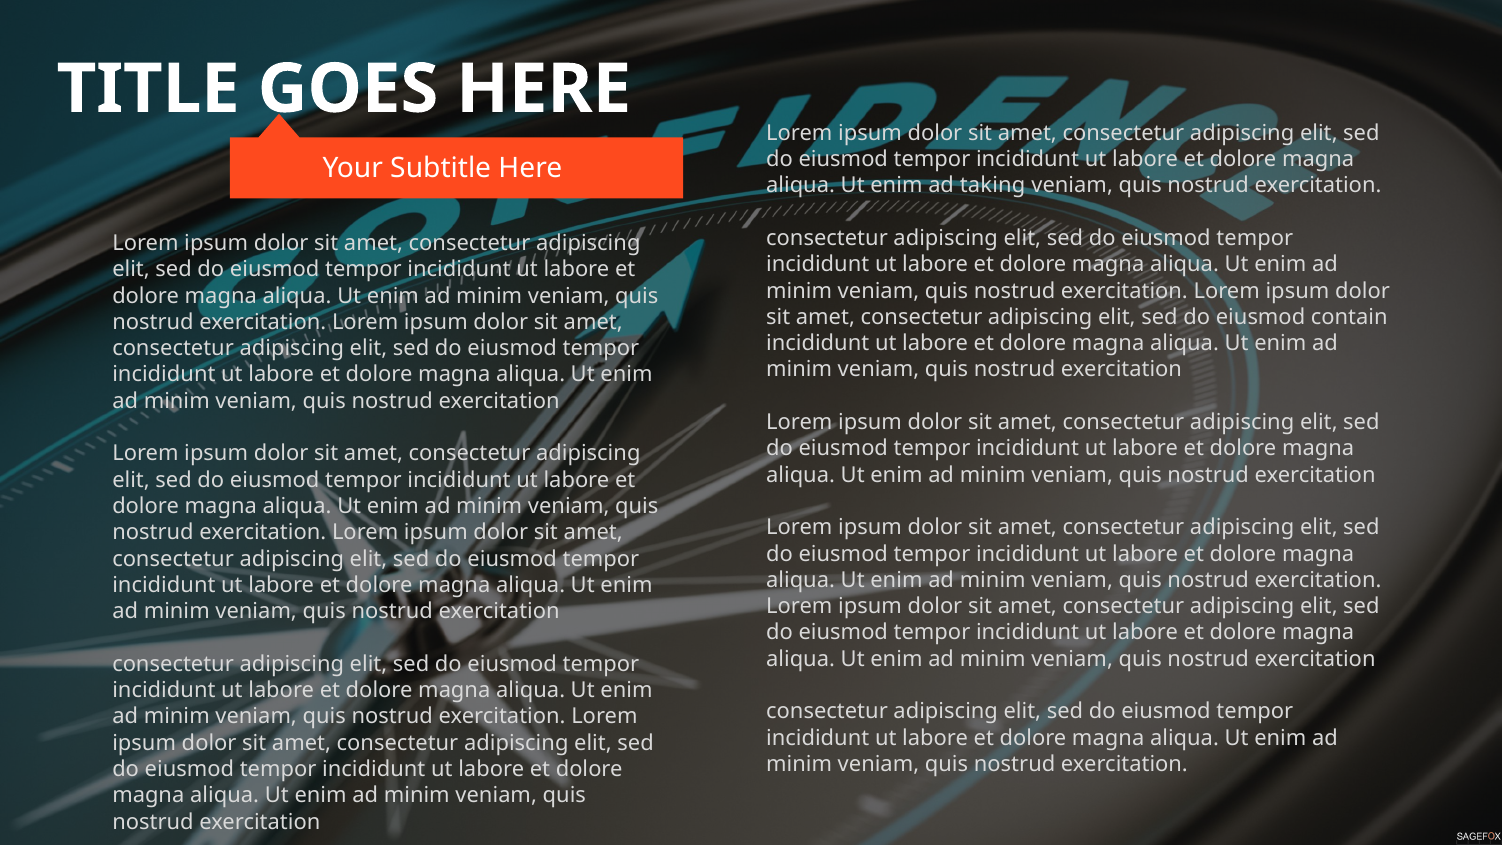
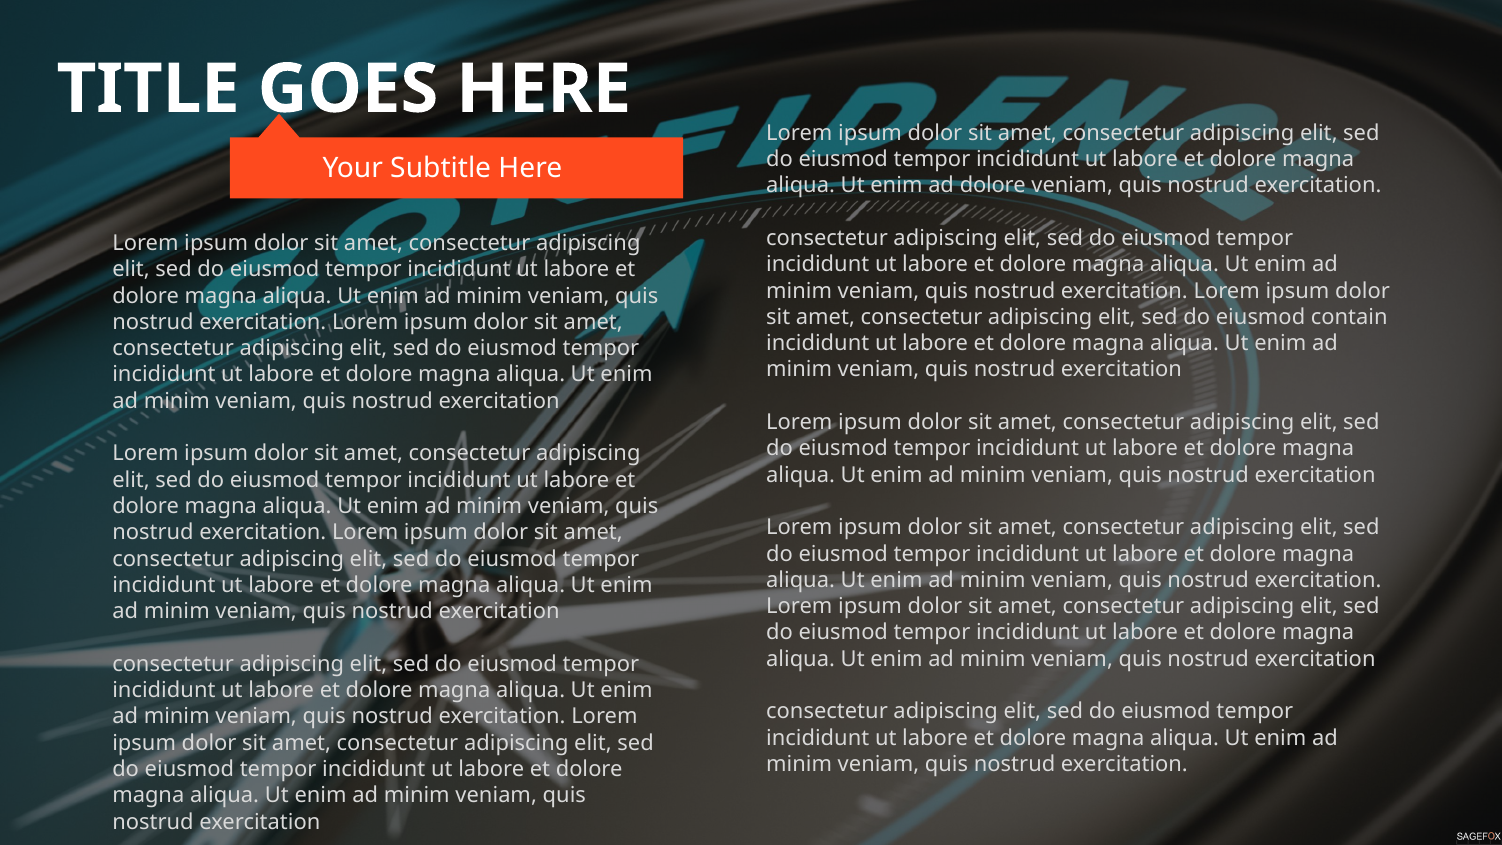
ad taking: taking -> dolore (993, 186)
